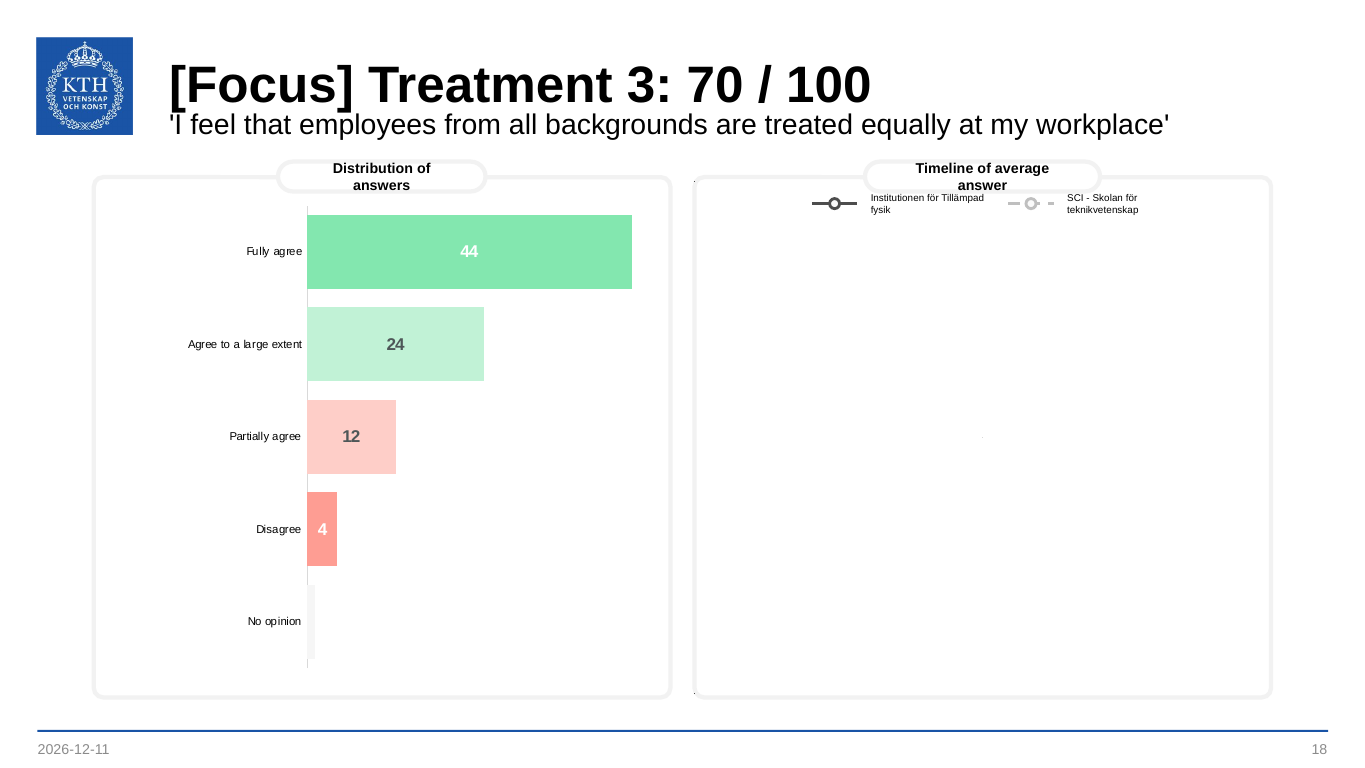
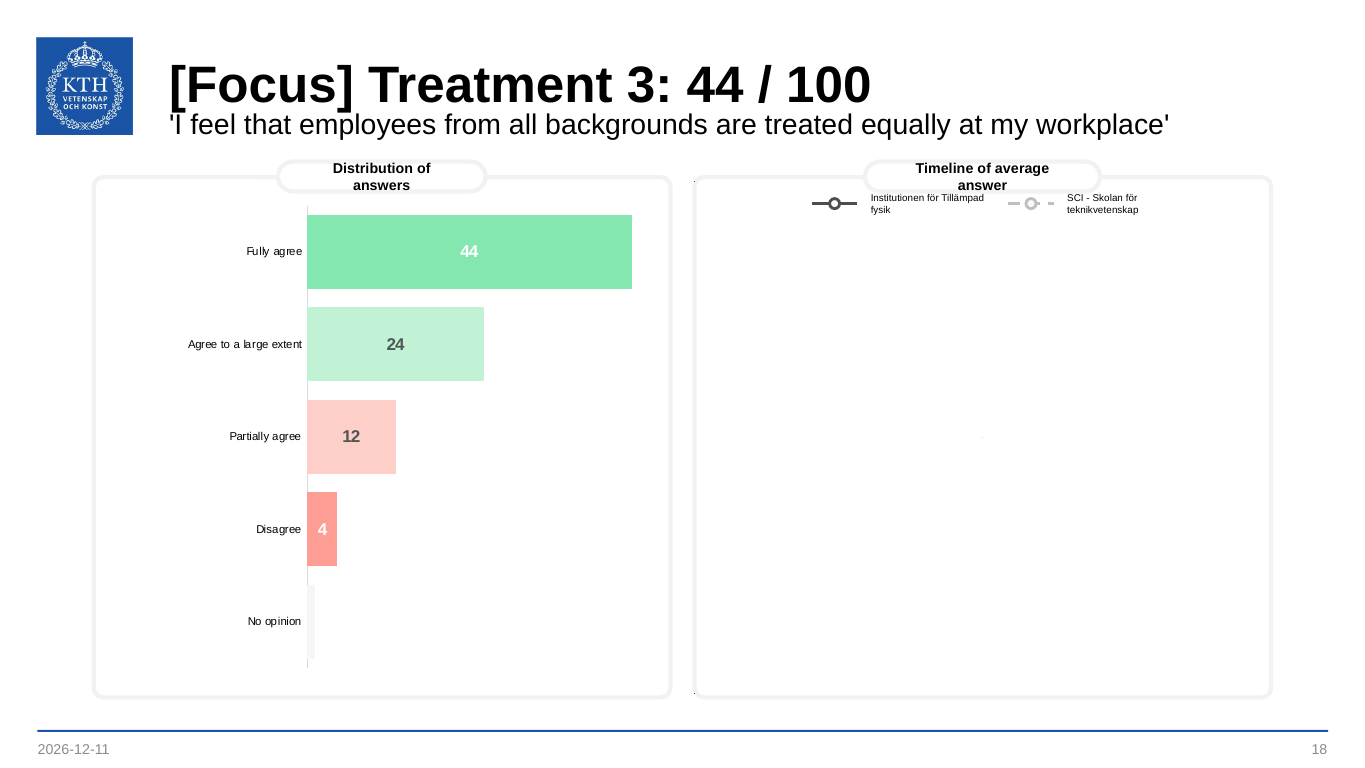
3 70: 70 -> 44 (715, 85)
